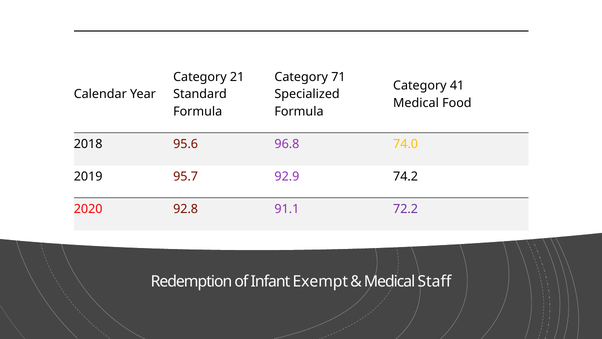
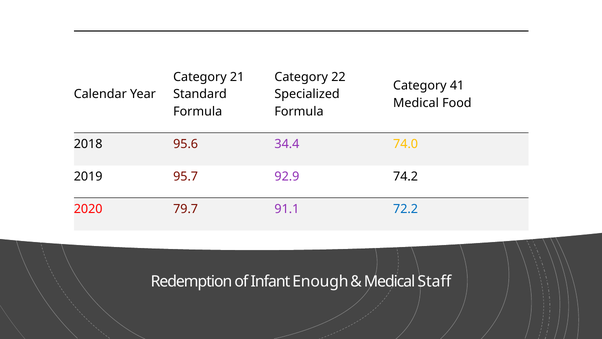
71: 71 -> 22 (338, 77)
96.8: 96.8 -> 34.4 (287, 144)
92.8: 92.8 -> 79.7 (186, 209)
72.2 colour: purple -> blue (406, 209)
Exempt: Exempt -> Enough (320, 281)
